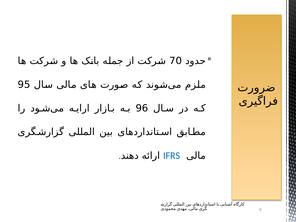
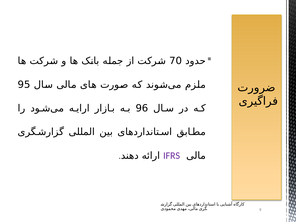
IFRS colour: blue -> purple (172, 156)
